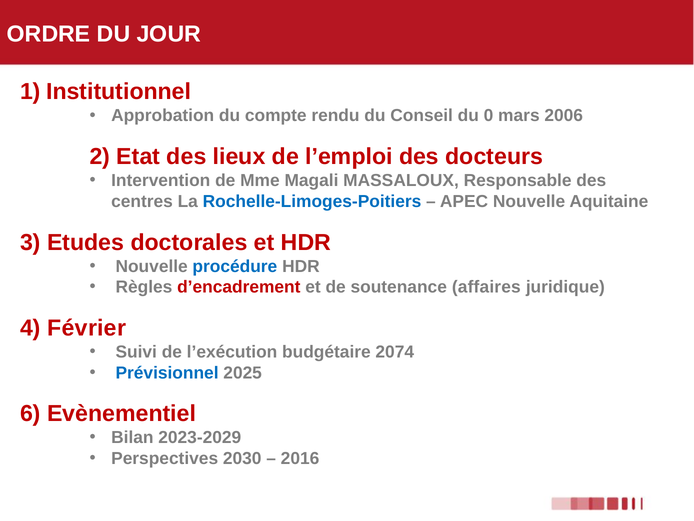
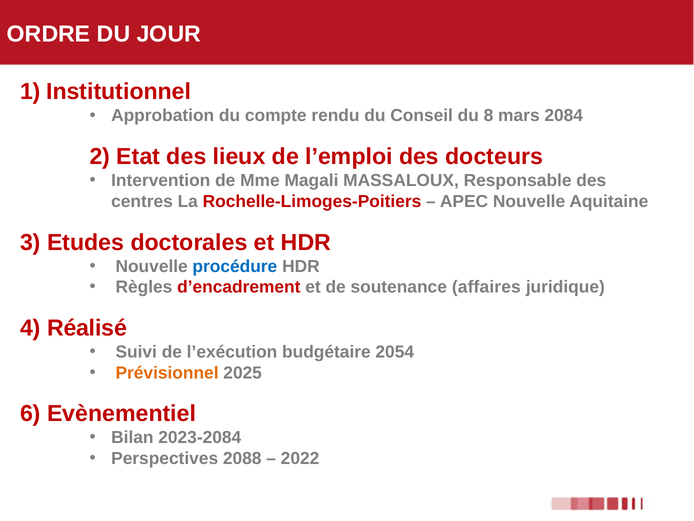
0: 0 -> 8 (488, 116)
2006: 2006 -> 2084 (564, 116)
Rochelle-Limoges-Poitiers colour: blue -> red (312, 201)
Février: Février -> Réalisé (87, 328)
2074: 2074 -> 2054 (395, 352)
Prévisionnel colour: blue -> orange (167, 372)
2023-2029: 2023-2029 -> 2023-2084 (200, 437)
2030: 2030 -> 2088 (242, 458)
2016: 2016 -> 2022 (300, 458)
